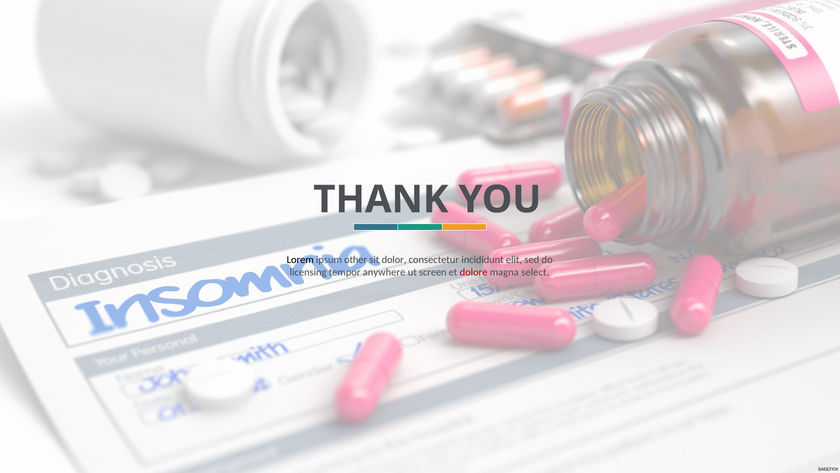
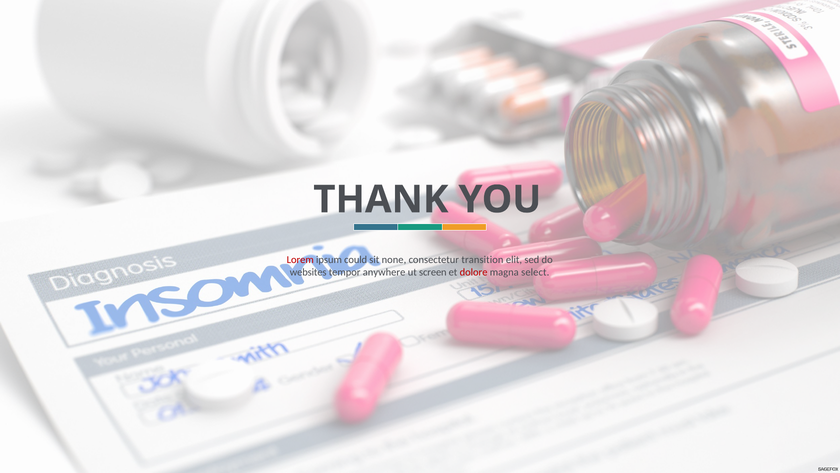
Lorem colour: black -> red (300, 259)
other: other -> could (356, 259)
dolor: dolor -> none (394, 259)
incididunt: incididunt -> transition (482, 259)
licensing: licensing -> websites (308, 272)
